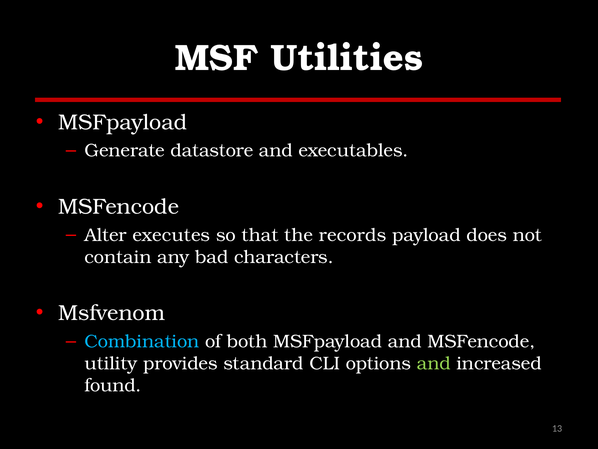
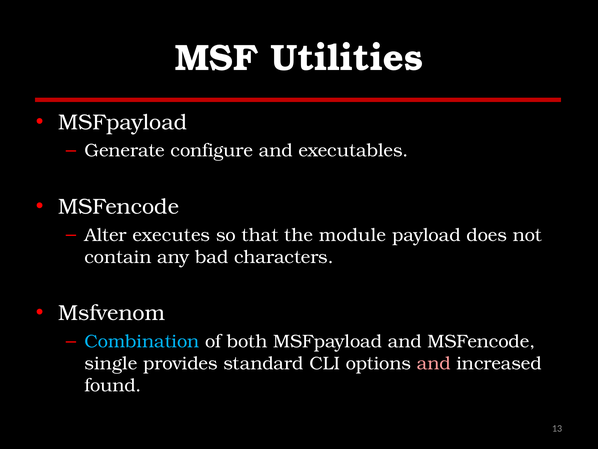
datastore: datastore -> configure (212, 150)
records: records -> module (353, 235)
utility: utility -> single (111, 363)
and colour: light green -> pink (434, 363)
